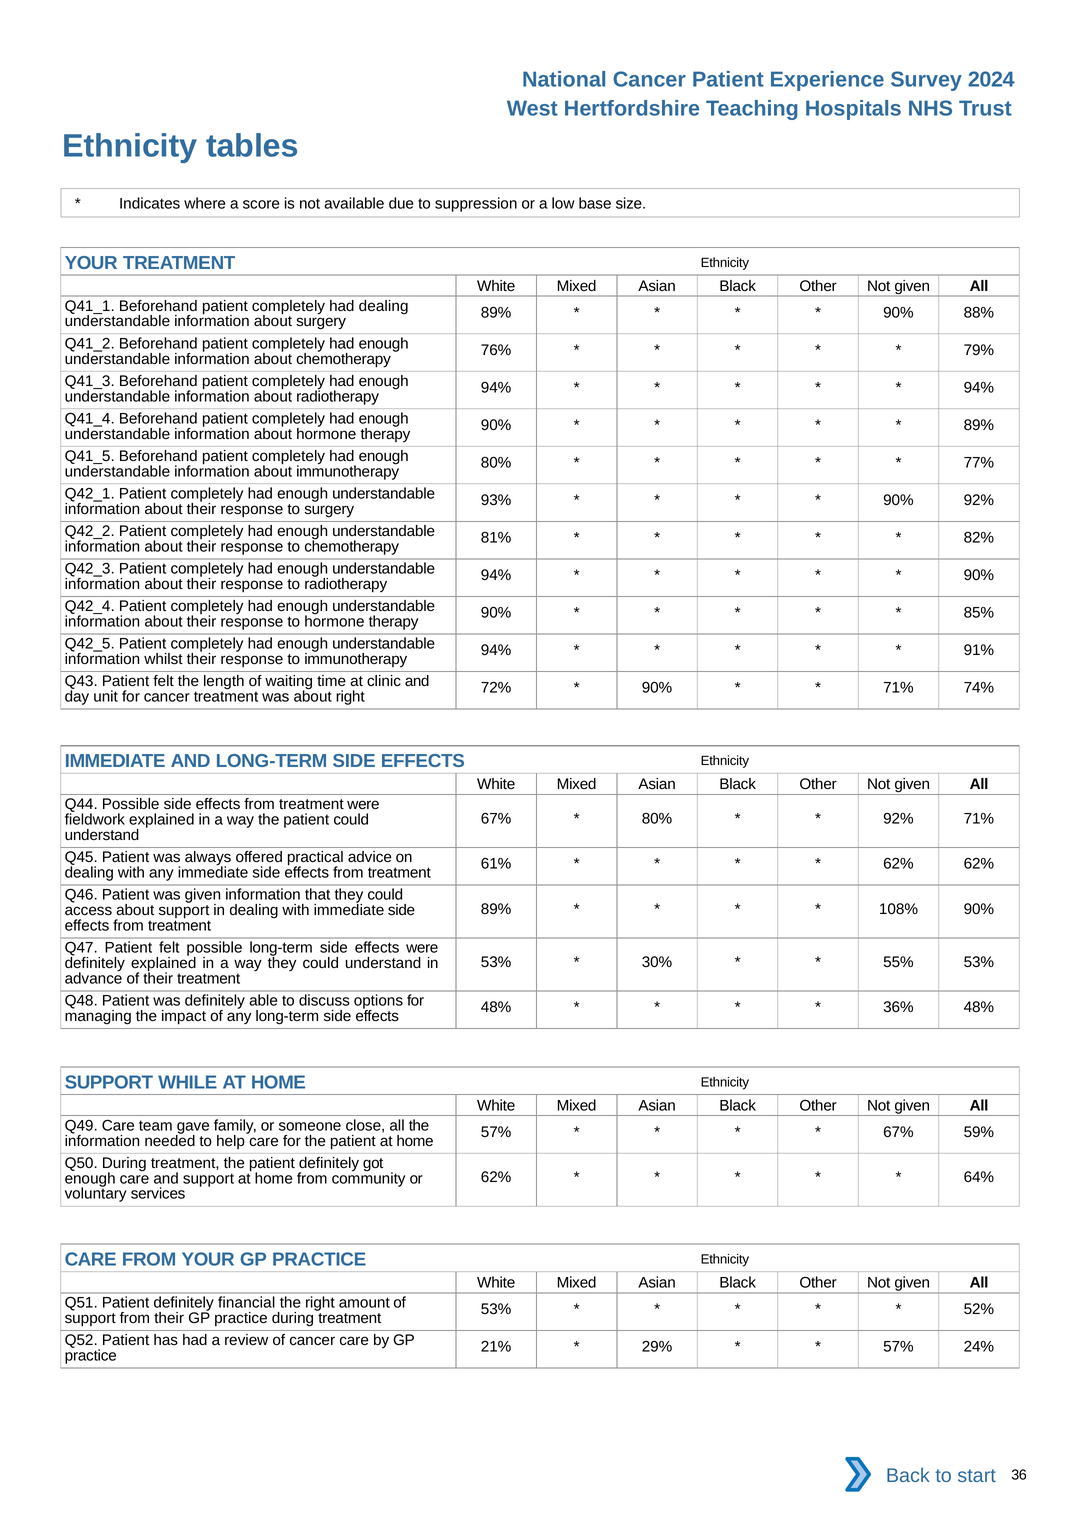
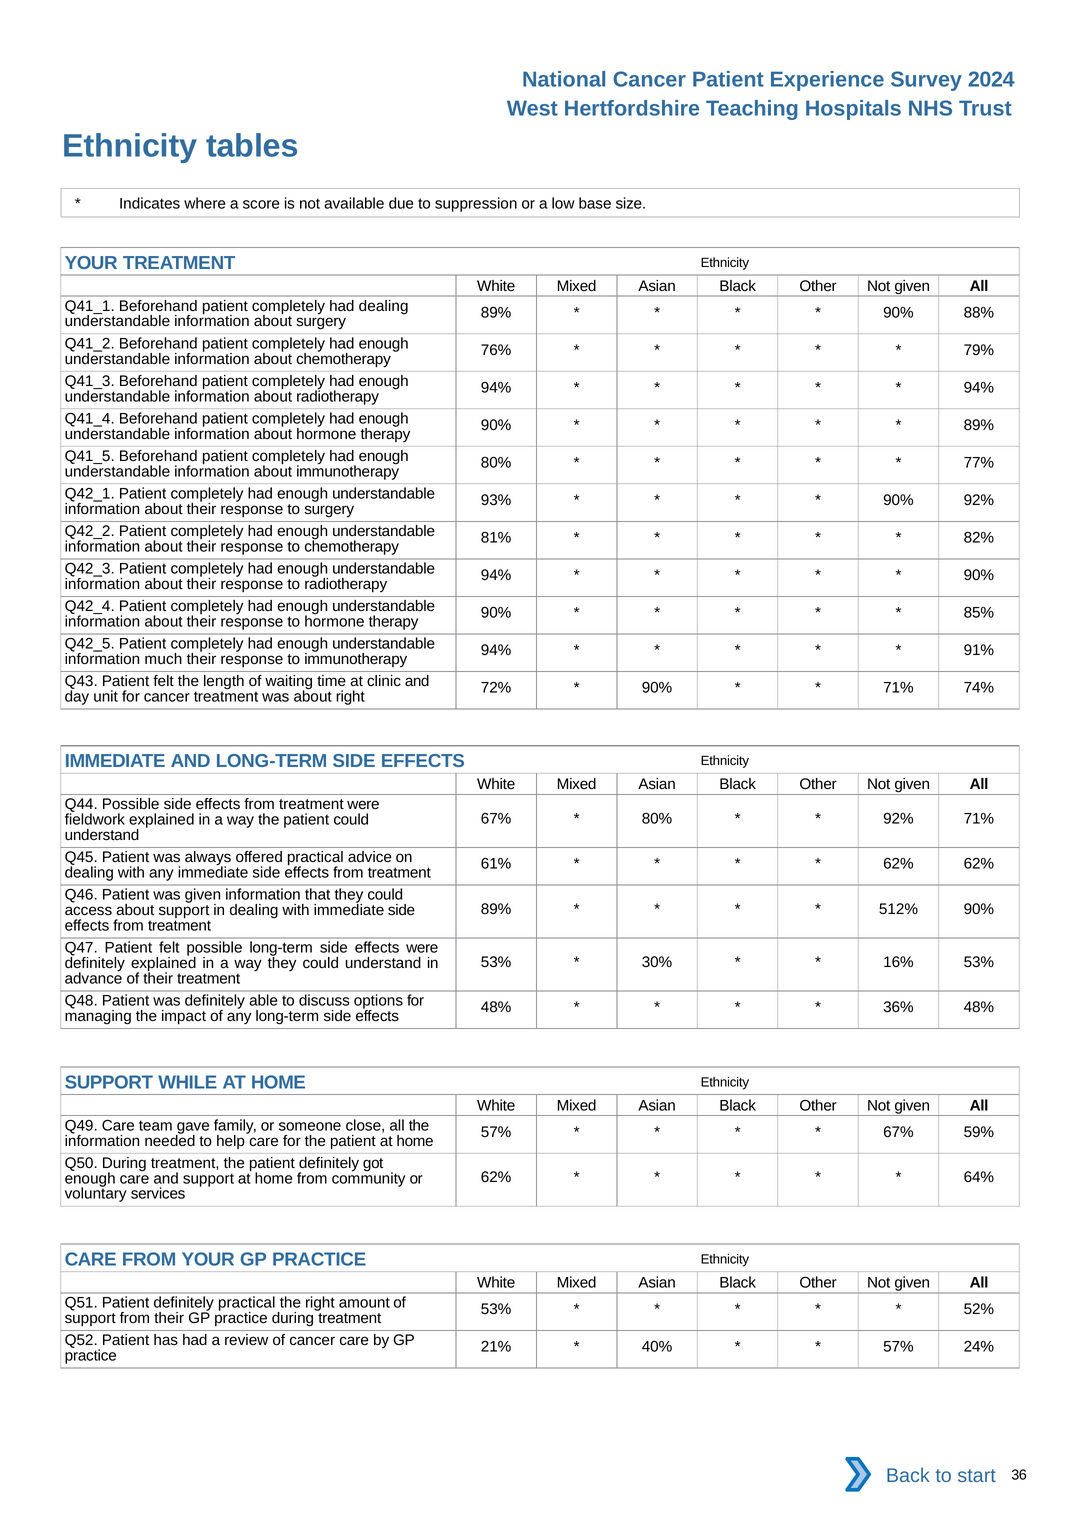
whilst: whilst -> much (163, 659)
108%: 108% -> 512% (899, 909)
55%: 55% -> 16% (898, 962)
definitely financial: financial -> practical (247, 1303)
29%: 29% -> 40% (657, 1347)
